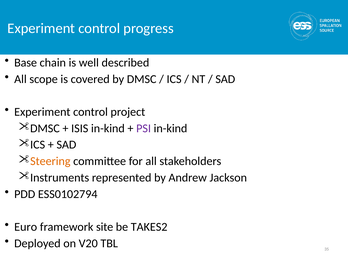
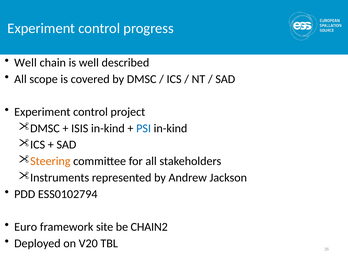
Base: Base -> Well (25, 63)
PSI colour: purple -> blue (144, 128)
TAKES2: TAKES2 -> CHAIN2 (149, 227)
